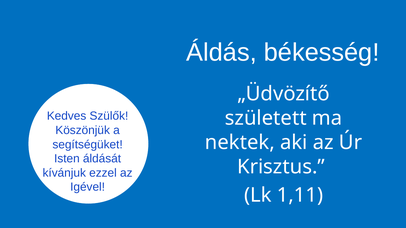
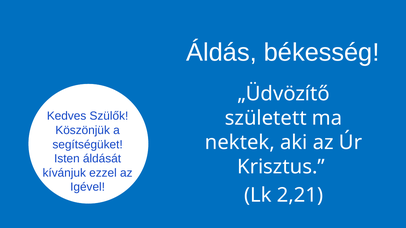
1,11: 1,11 -> 2,21 (300, 196)
